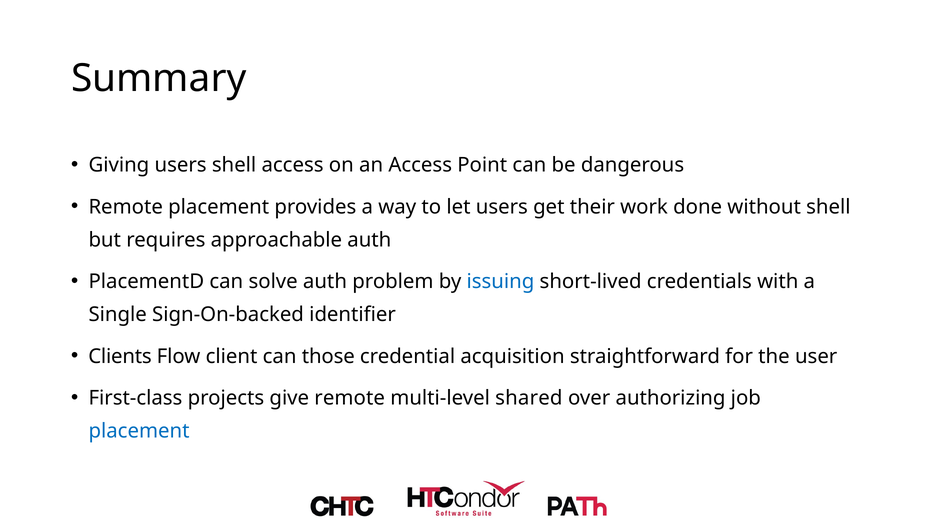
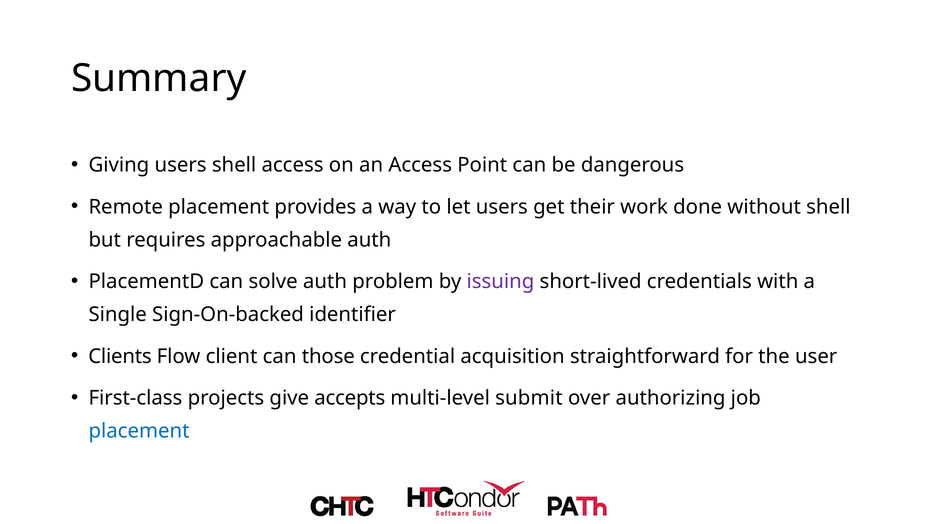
issuing colour: blue -> purple (500, 282)
give remote: remote -> accepts (350, 398)
shared: shared -> submit (529, 398)
